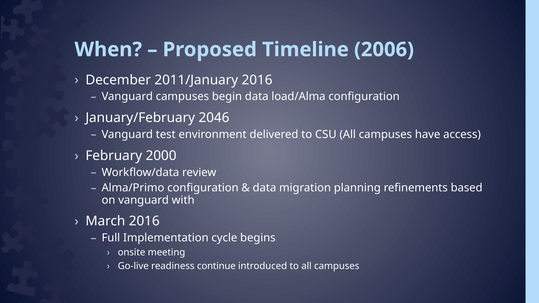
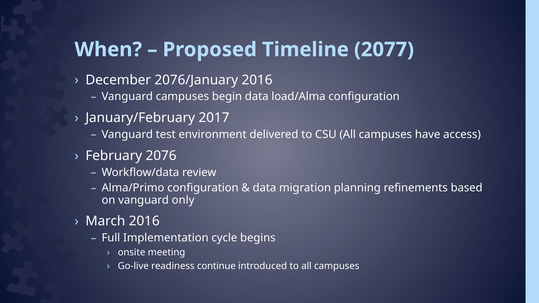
2006: 2006 -> 2077 (384, 50)
2011/January: 2011/January -> 2076/January (196, 80)
2046: 2046 -> 2017 (214, 118)
2000: 2000 -> 2076 (161, 156)
with: with -> only (183, 200)
